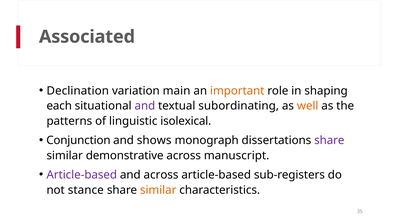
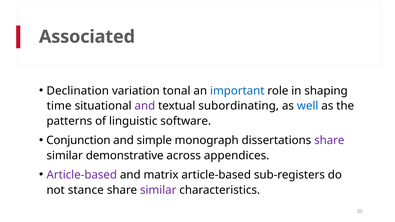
main: main -> tonal (177, 91)
important colour: orange -> blue (237, 91)
each: each -> time (59, 106)
well colour: orange -> blue (308, 106)
isolexical: isolexical -> software (186, 121)
shows: shows -> simple (154, 140)
manuscript: manuscript -> appendices (237, 156)
and across: across -> matrix (161, 175)
similar colour: orange -> purple (158, 190)
